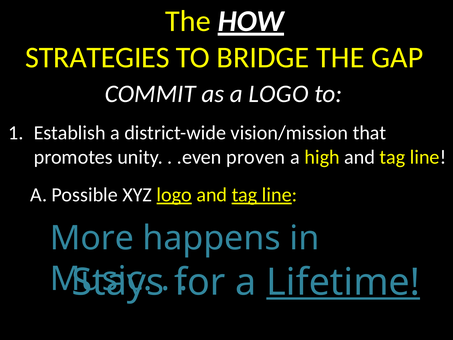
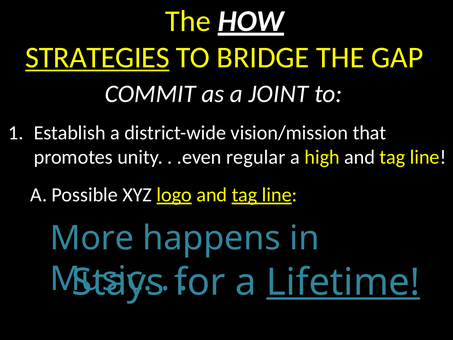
STRATEGIES underline: none -> present (97, 57)
a LOGO: LOGO -> JOINT (278, 94)
proven: proven -> regular (256, 157)
